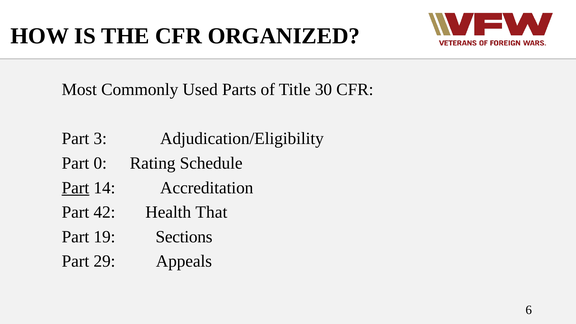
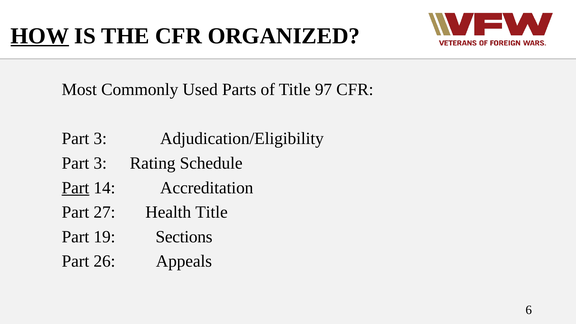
HOW underline: none -> present (40, 36)
30: 30 -> 97 (323, 90)
0: 0 -> 3 (100, 163)
42: 42 -> 27 (104, 212)
Health That: That -> Title (212, 212)
29: 29 -> 26 (104, 261)
